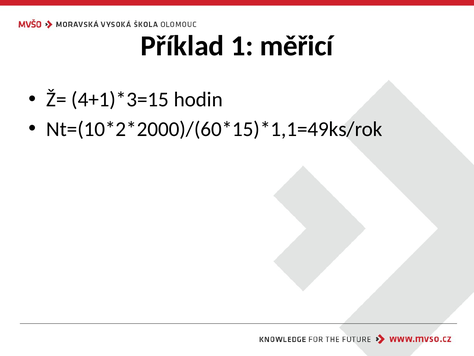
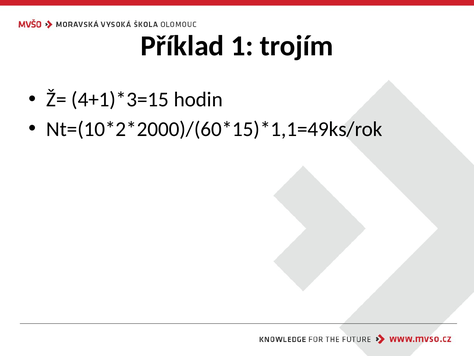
měřicí: měřicí -> trojím (297, 46)
